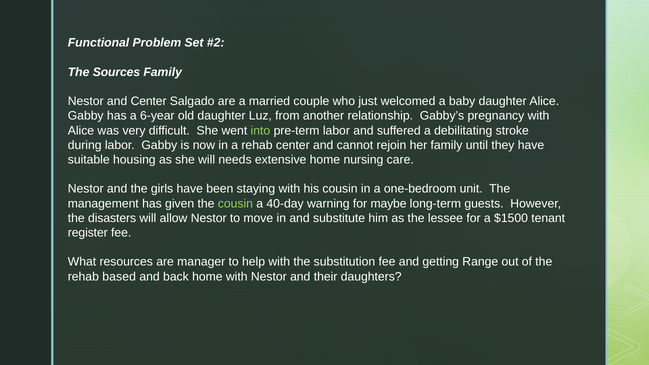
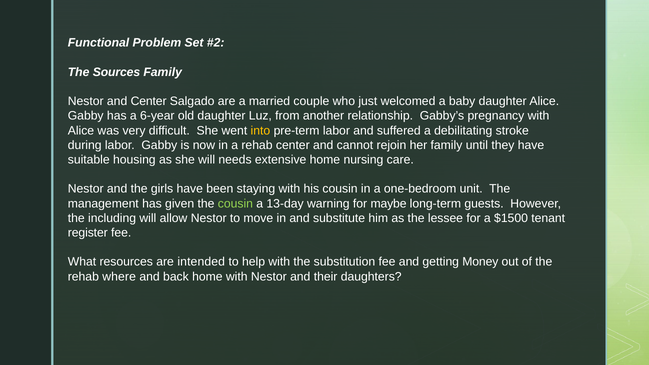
into colour: light green -> yellow (260, 131)
40-day: 40-day -> 13-day (285, 204)
disasters: disasters -> including (112, 218)
manager: manager -> intended (201, 262)
Range: Range -> Money (480, 262)
based: based -> where (119, 277)
